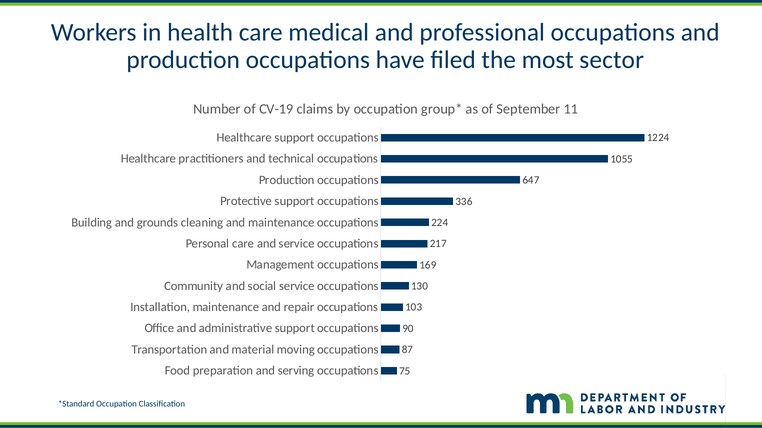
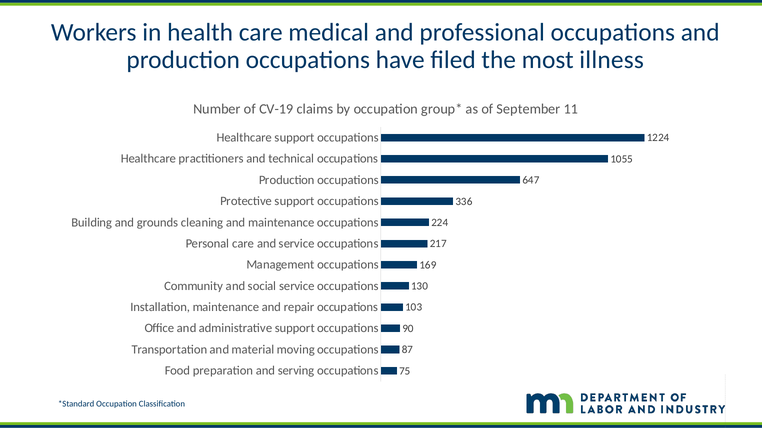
sector: sector -> illness (612, 60)
